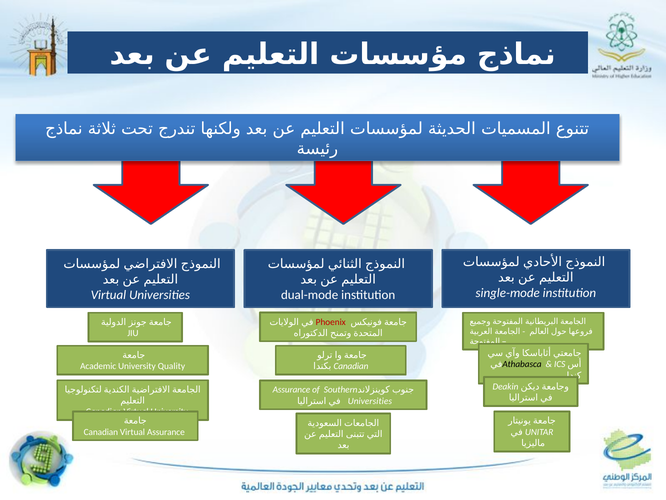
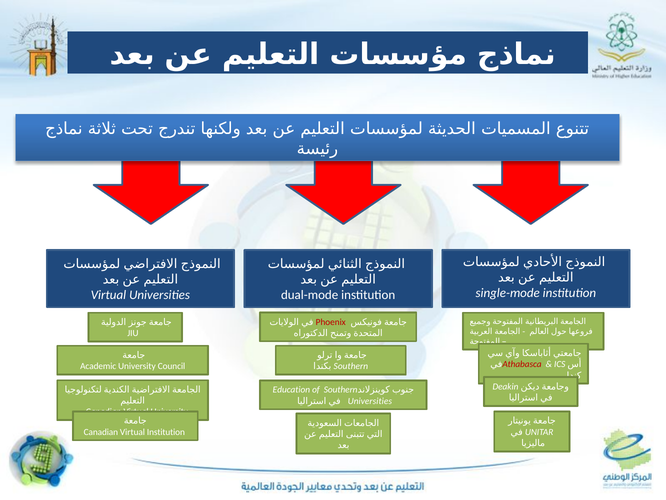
Athabasca colour: black -> red (522, 364)
Quality: Quality -> Council (171, 366)
Canadian: Canadian -> Southern (351, 366)
Assurance: Assurance -> Education (291, 390)
Virtual Assurance: Assurance -> Institution (166, 432)
